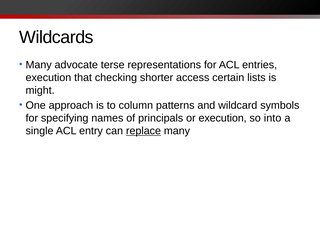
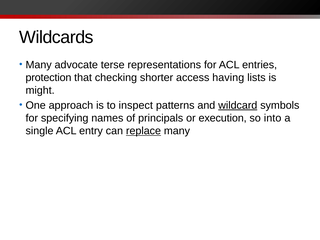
execution: execution -> protection (48, 78)
certain: certain -> having (228, 78)
column: column -> inspect (136, 105)
wildcard underline: none -> present (238, 105)
